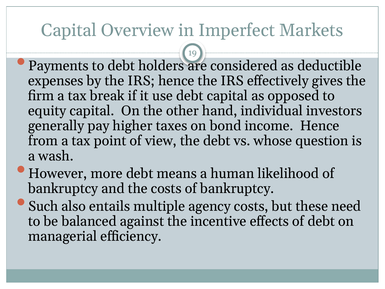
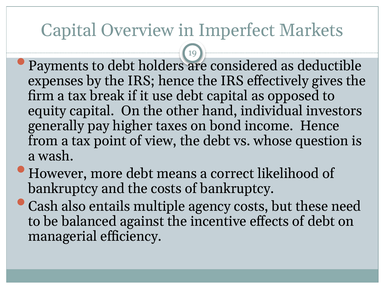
human: human -> correct (232, 173)
Such: Such -> Cash (43, 206)
